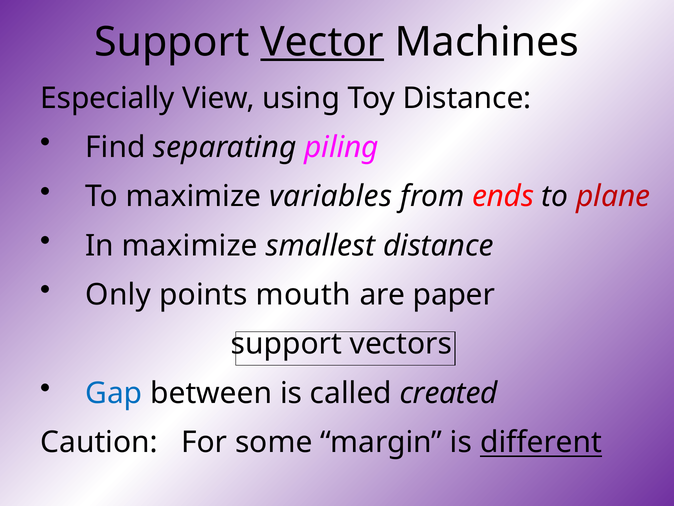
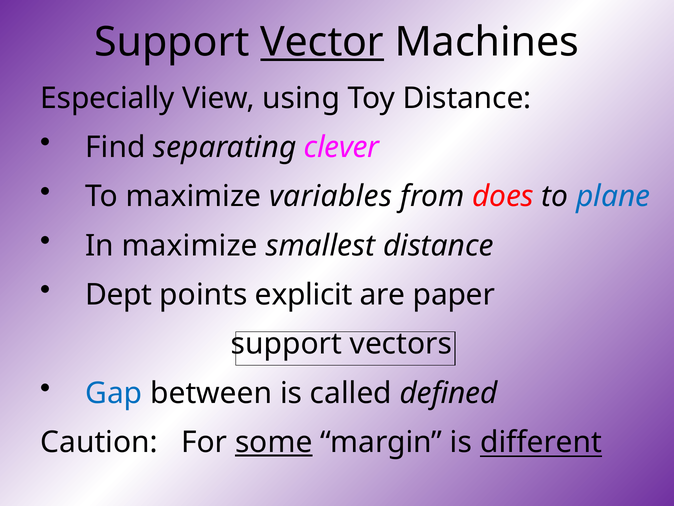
piling: piling -> clever (342, 147)
ends: ends -> does (503, 196)
plane colour: red -> blue (613, 196)
Only: Only -> Dept (119, 295)
mouth: mouth -> explicit (304, 295)
created: created -> defined (449, 393)
some underline: none -> present (274, 442)
